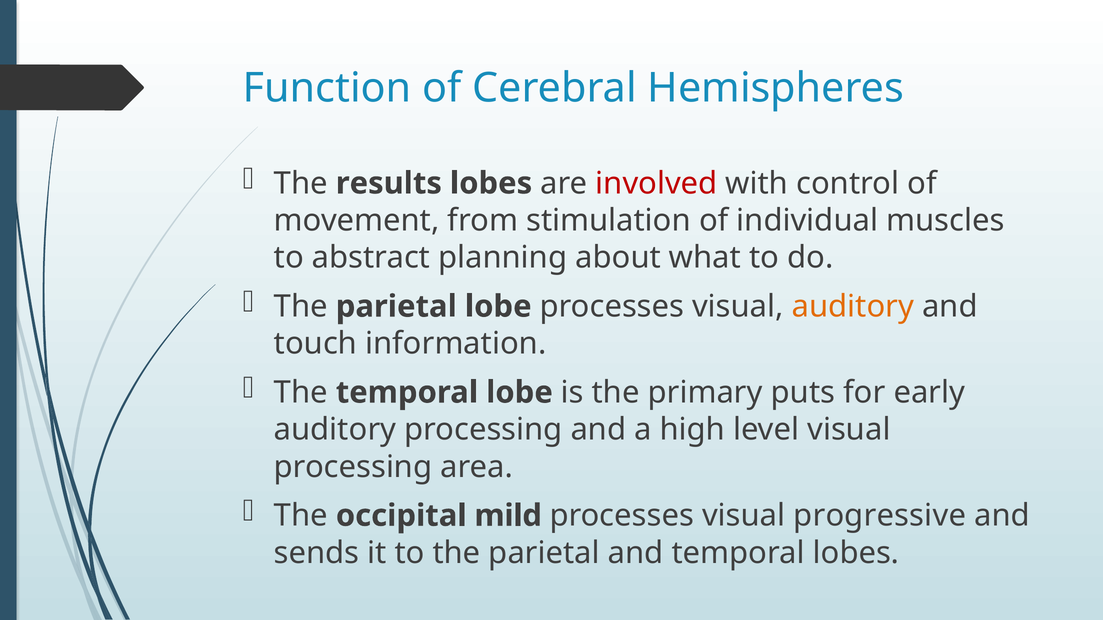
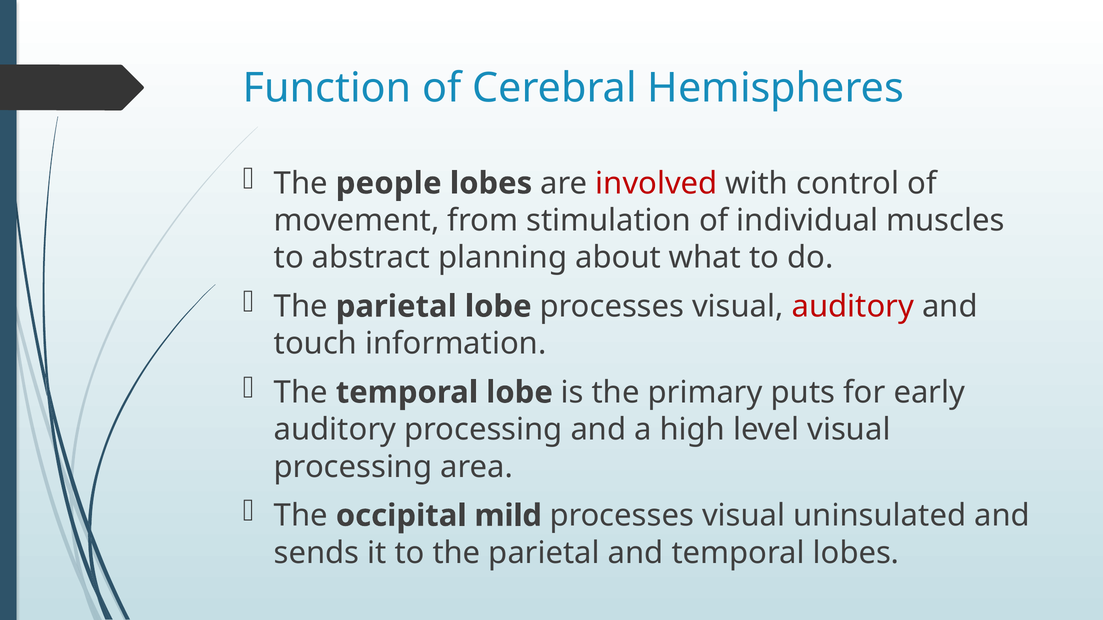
results: results -> people (389, 183)
auditory colour: orange -> red (853, 307)
progressive: progressive -> uninsulated (880, 516)
